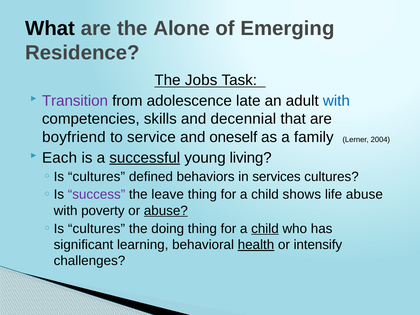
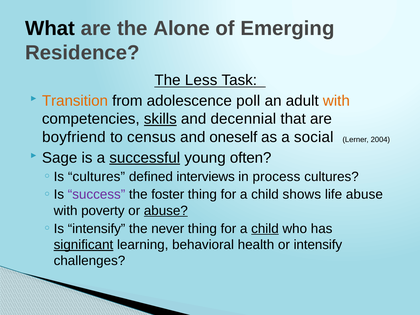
Jobs: Jobs -> Less (201, 80)
Transition colour: purple -> orange (75, 101)
late: late -> poll (248, 101)
with colour: blue -> orange (336, 101)
skills underline: none -> present (160, 119)
service: service -> census (151, 137)
family: family -> social (314, 137)
Each: Each -> Sage (60, 158)
living: living -> often (251, 158)
behaviors: behaviors -> interviews (206, 177)
services: services -> process (276, 177)
leave: leave -> foster (168, 195)
cultures: cultures -> intensify (97, 229)
doing: doing -> never (168, 229)
significant underline: none -> present (83, 245)
health underline: present -> none (256, 245)
